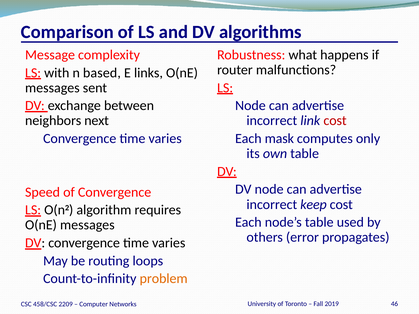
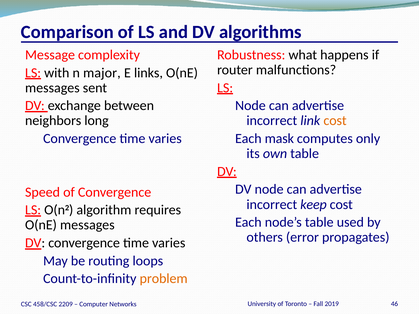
based: based -> major (102, 73)
next: next -> long (97, 121)
cost colour: red -> orange (335, 121)
